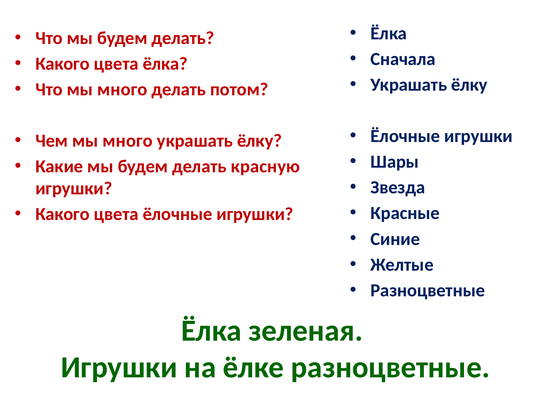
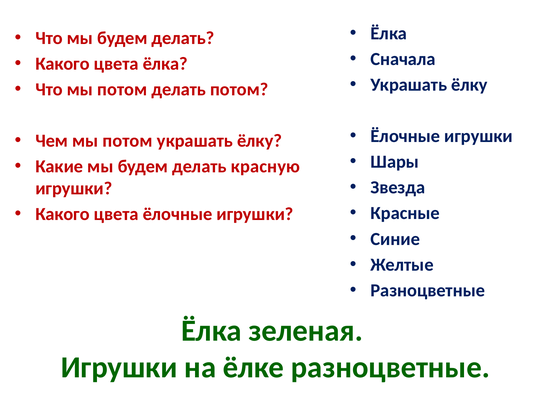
Что мы много: много -> потом (122, 89)
Чем мы много: много -> потом (128, 141)
